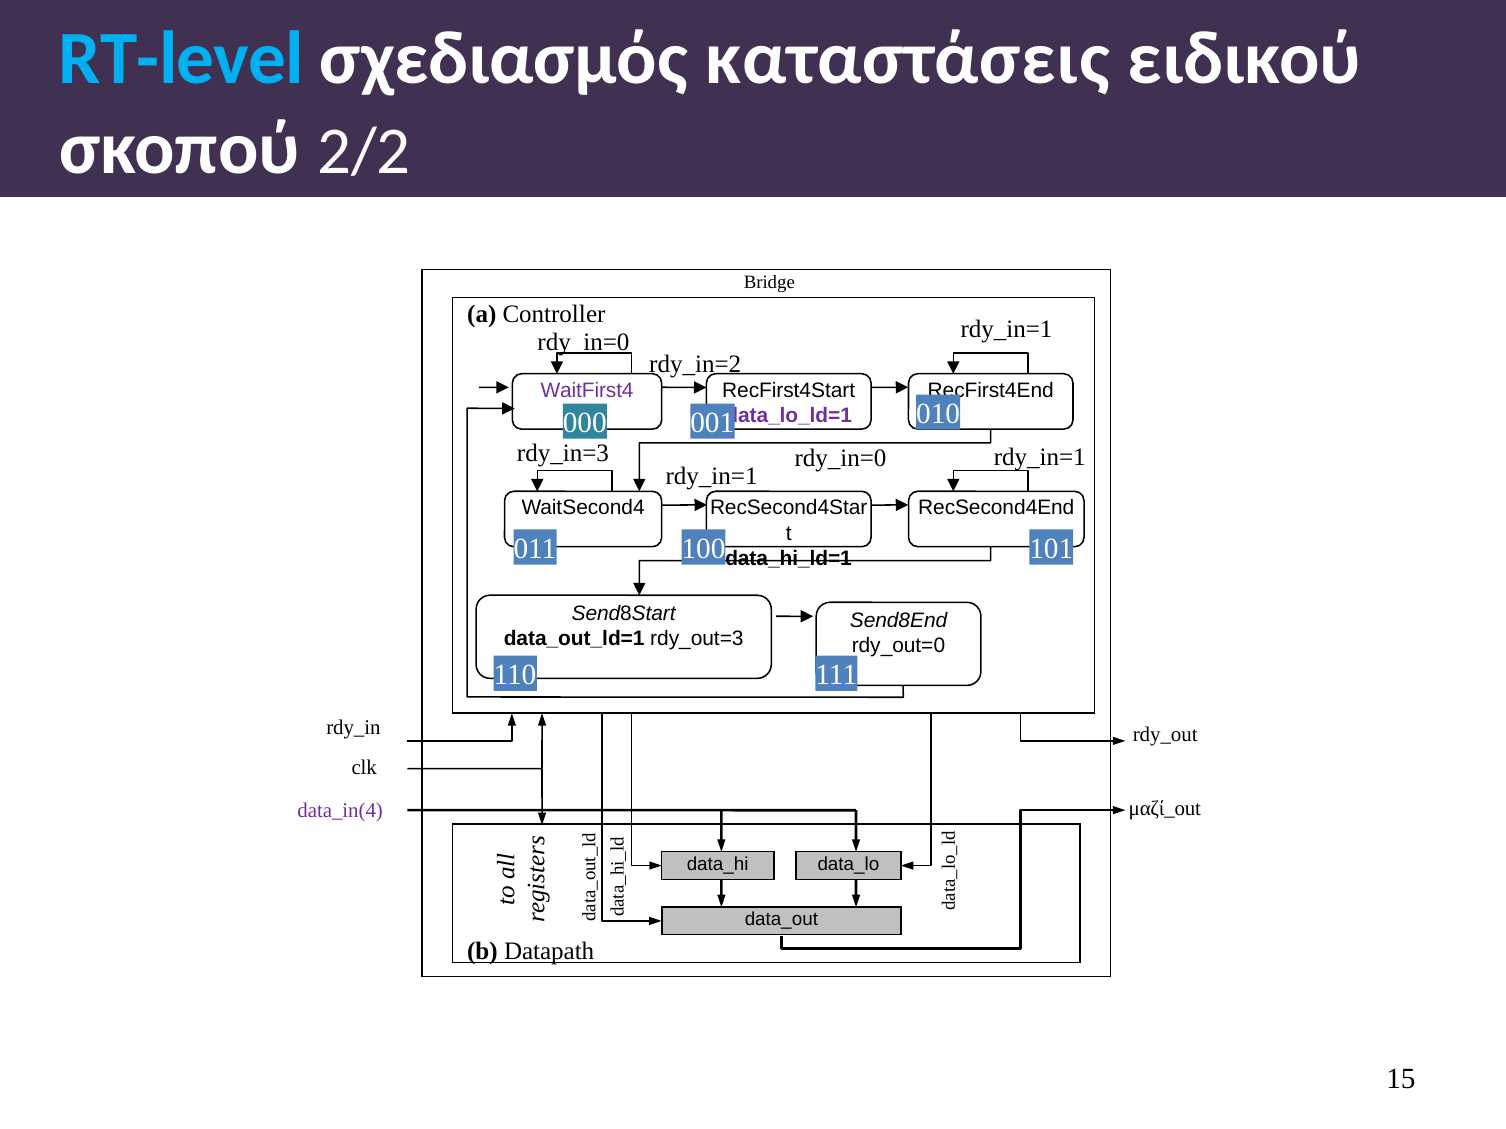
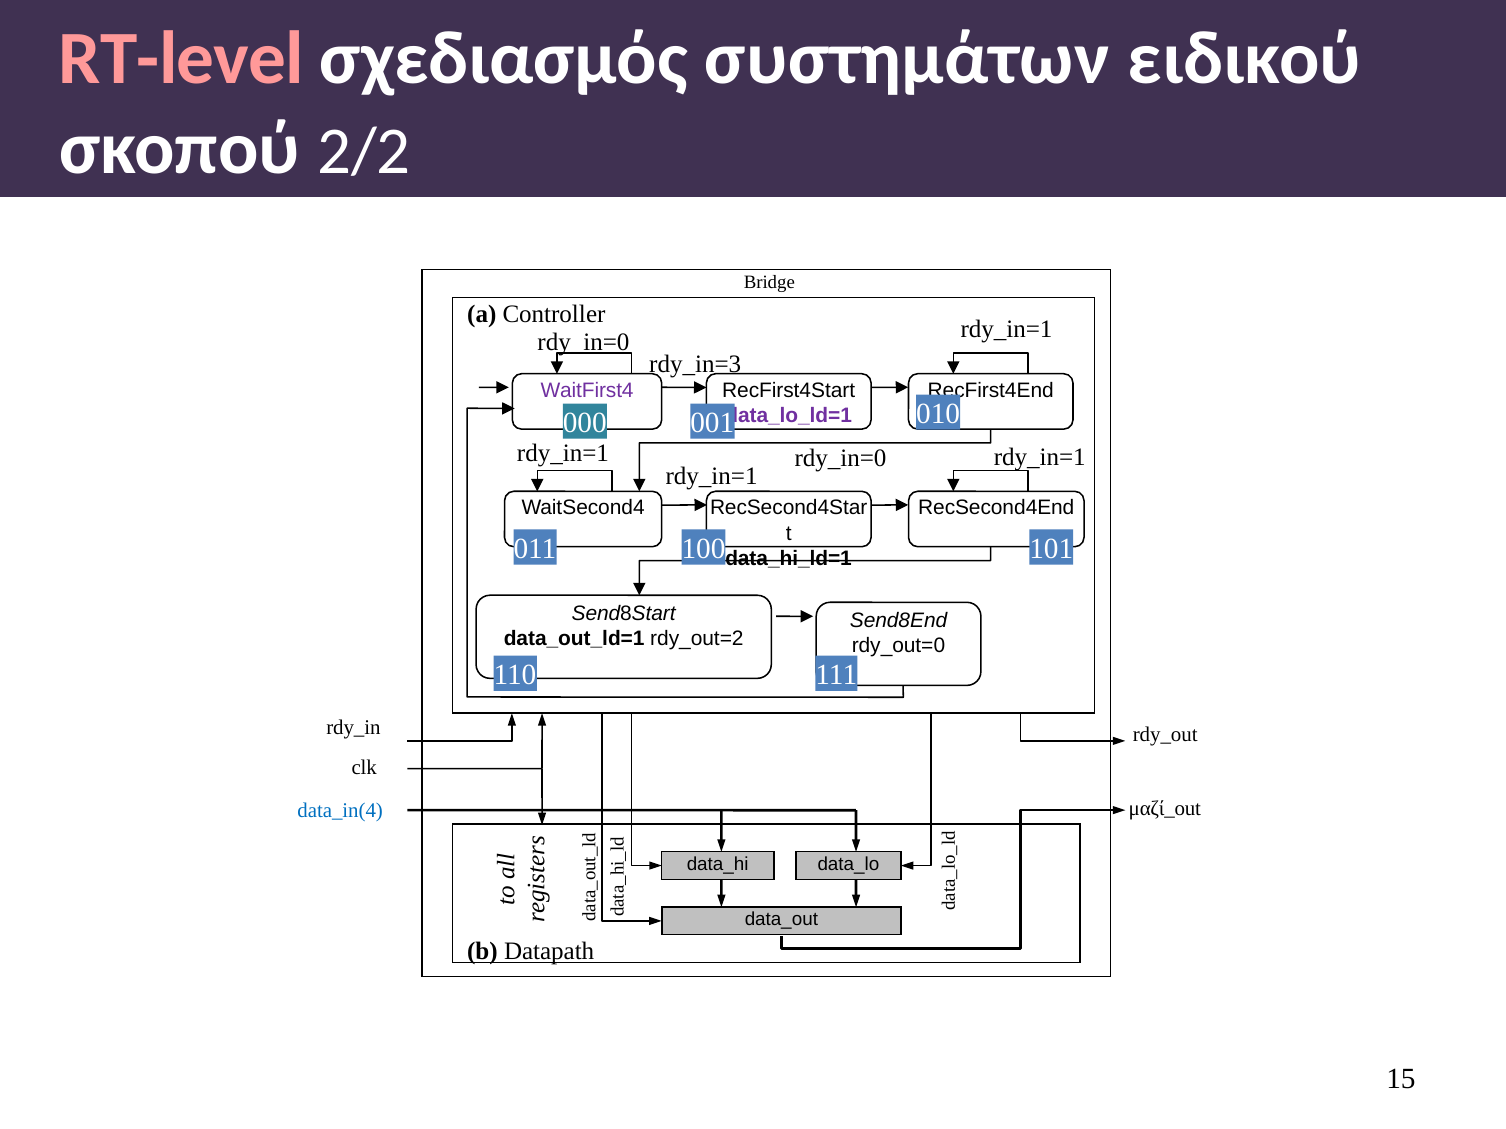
RT-level colour: light blue -> pink (182, 59)
καταστάσεις: καταστάσεις -> συστημάτων (907, 59)
rdy_in=2: rdy_in=2 -> rdy_in=3 (695, 364)
rdy_in=3: rdy_in=3 -> rdy_in=1 (563, 453)
rdy_out=3: rdy_out=3 -> rdy_out=2 (697, 639)
data_in(4 colour: purple -> blue (340, 811)
